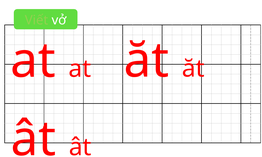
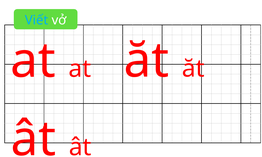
Viết colour: light green -> light blue (37, 20)
